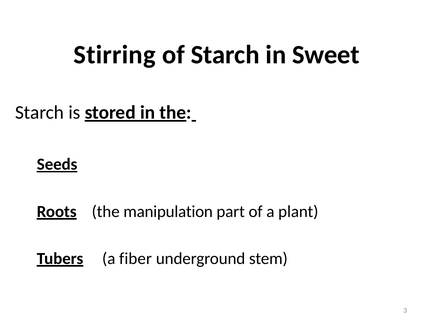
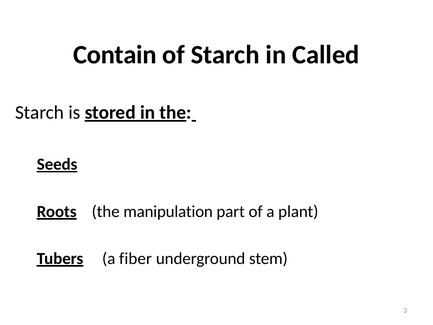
Stirring: Stirring -> Contain (115, 55)
Sweet: Sweet -> Called (326, 55)
